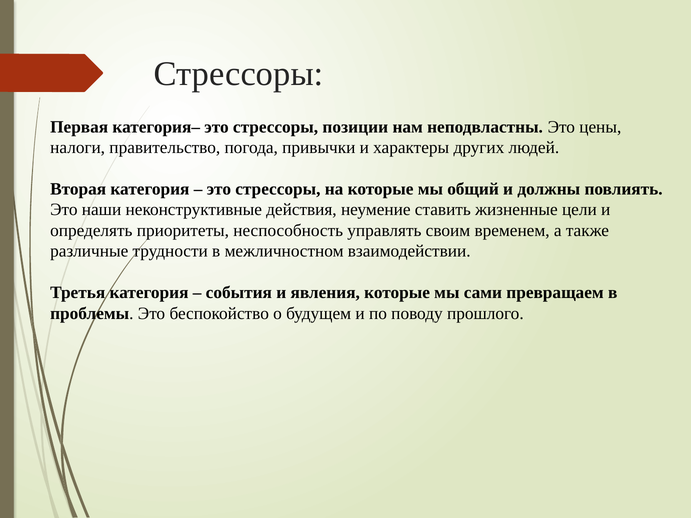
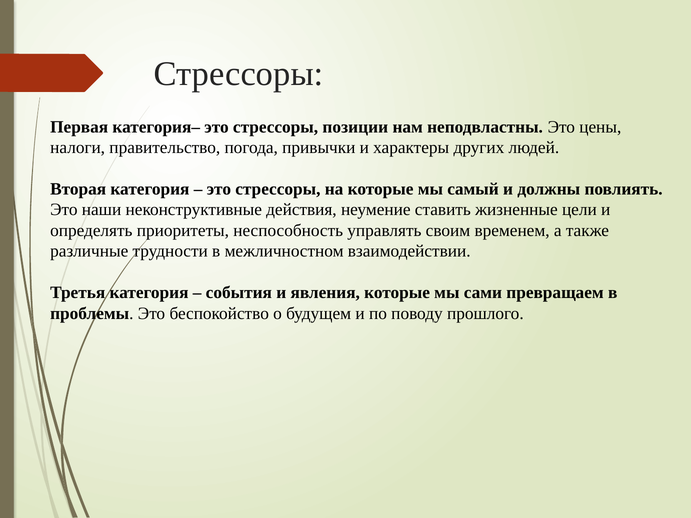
общий: общий -> самый (473, 189)
